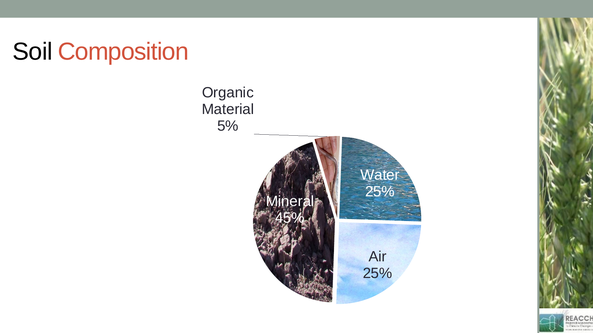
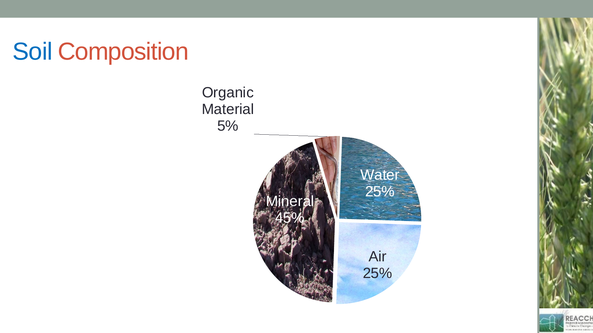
Soil colour: black -> blue (33, 52)
